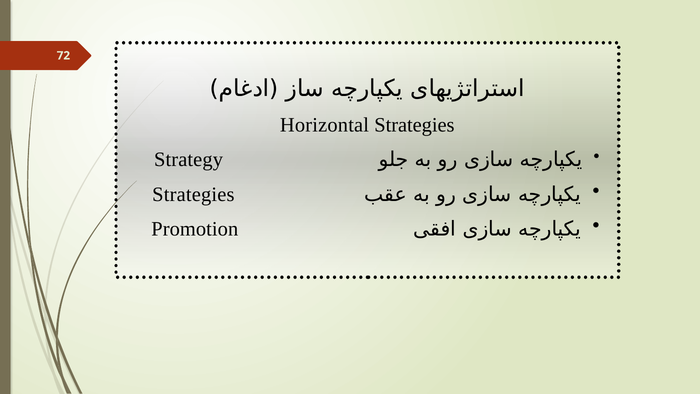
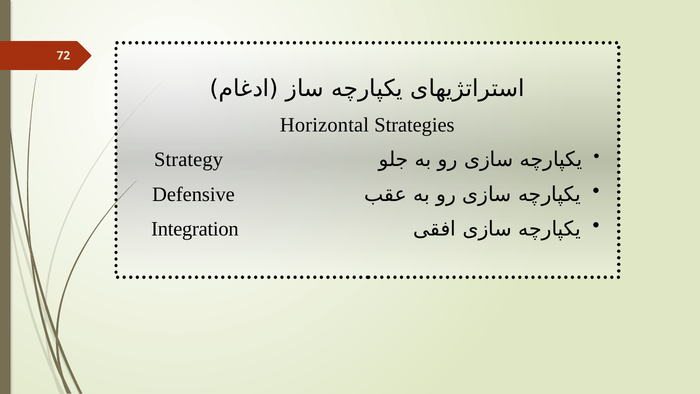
Strategies: Strategies -> Defensive (193, 194)
Promotion: Promotion -> Integration (195, 229)
